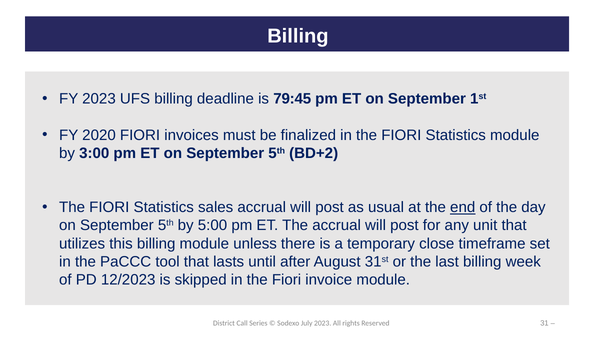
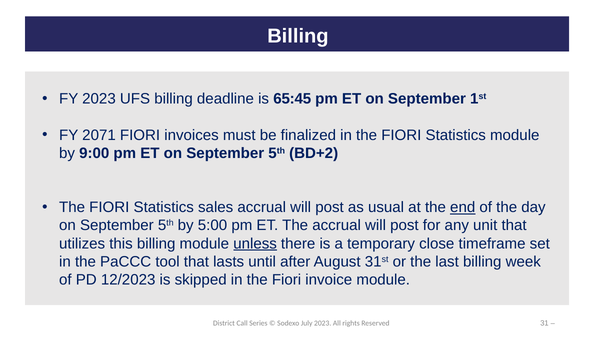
79:45: 79:45 -> 65:45 (292, 99)
2020: 2020 -> 2071 (99, 135)
3:00: 3:00 -> 9:00 (94, 153)
unless underline: none -> present (255, 244)
